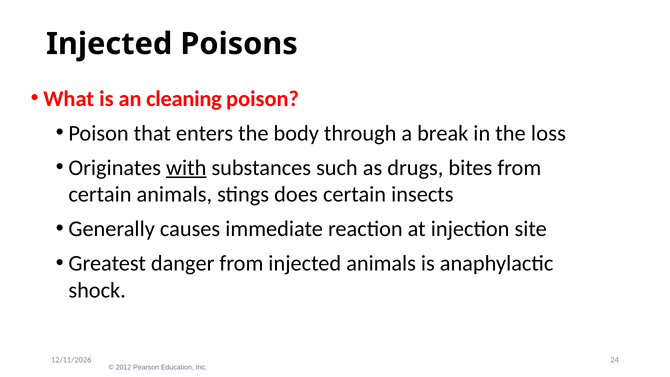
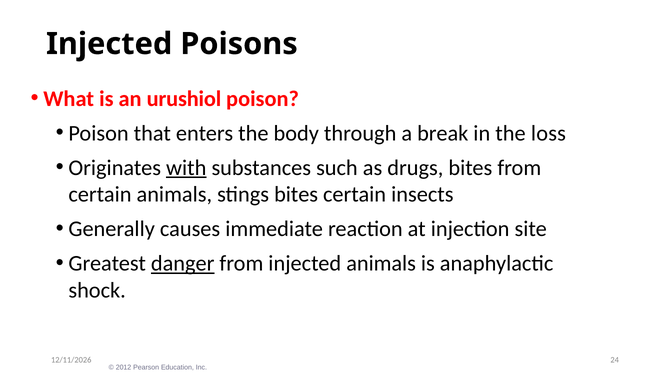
cleaning: cleaning -> urushiol (184, 99)
stings does: does -> bites (296, 194)
danger underline: none -> present (183, 264)
